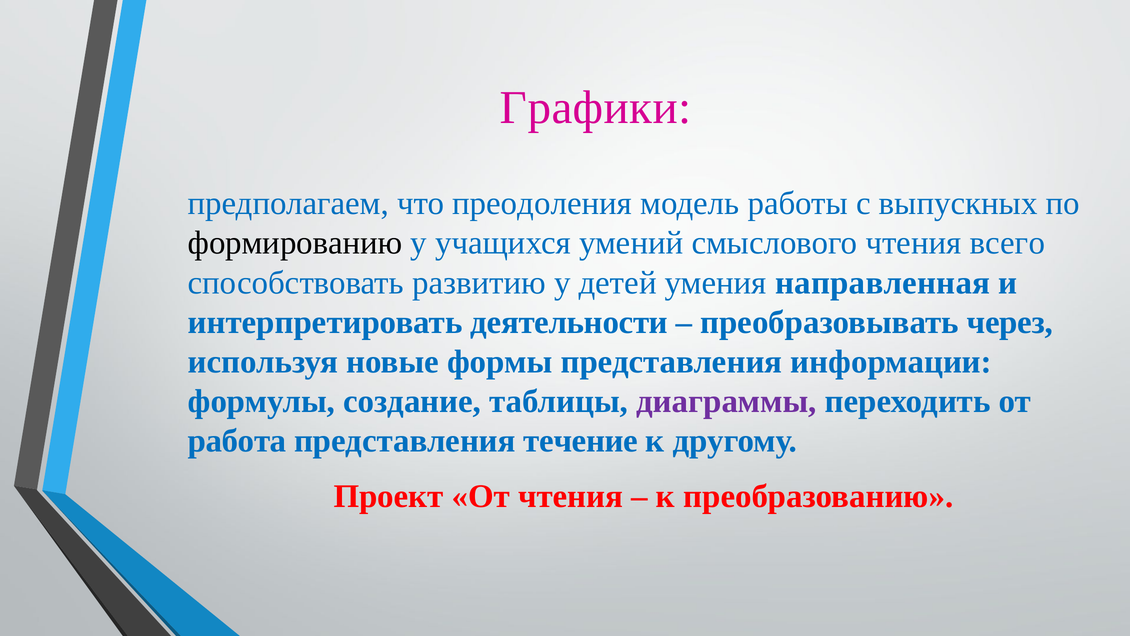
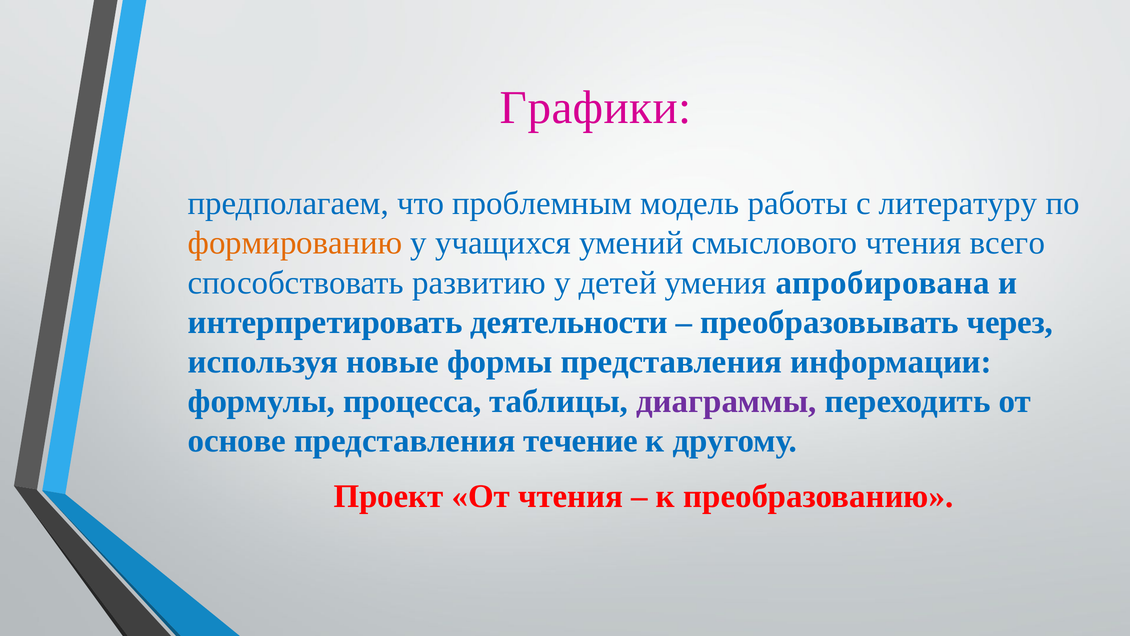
преодоления: преодоления -> проблемным (542, 203)
выпускных: выпускных -> литературу (958, 203)
формированию colour: black -> orange (295, 243)
направленная: направленная -> апробирована (883, 283)
создание: создание -> процесса (412, 401)
работа: работа -> основе (237, 441)
